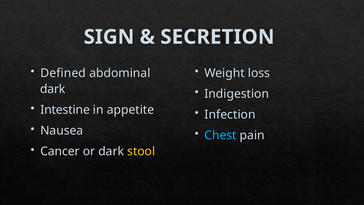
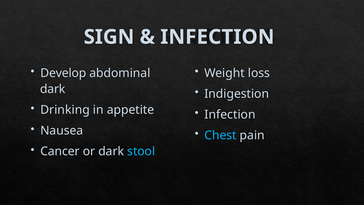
SECRETION: SECRETION -> INFECTION (217, 37)
Defined: Defined -> Develop (63, 73)
Intestine: Intestine -> Drinking (65, 110)
stool colour: yellow -> light blue (141, 151)
